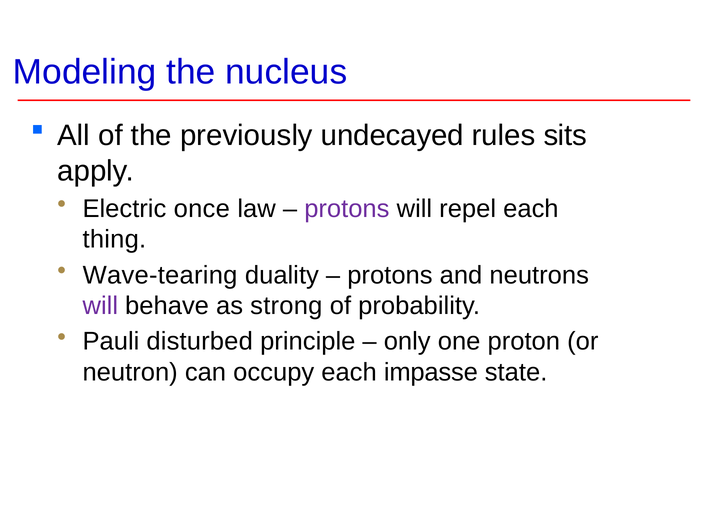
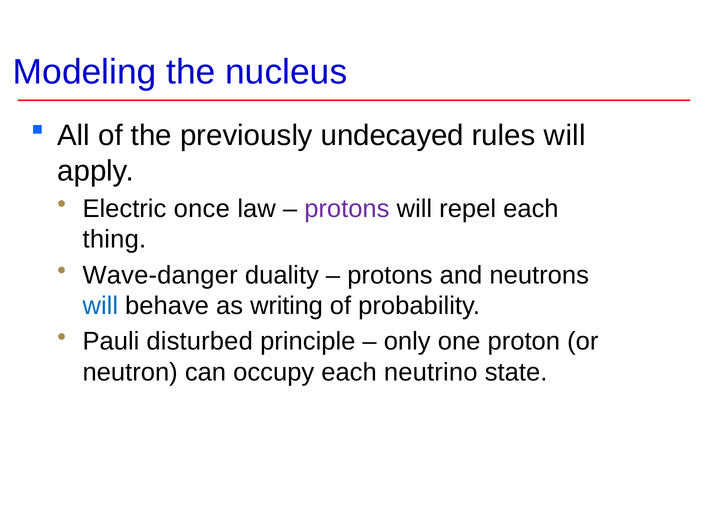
rules sits: sits -> will (565, 135)
Wave-tearing: Wave-tearing -> Wave-danger (160, 275)
will colour: purple -> blue (100, 306)
strong: strong -> writing (287, 306)
impasse: impasse -> neutrino (431, 372)
